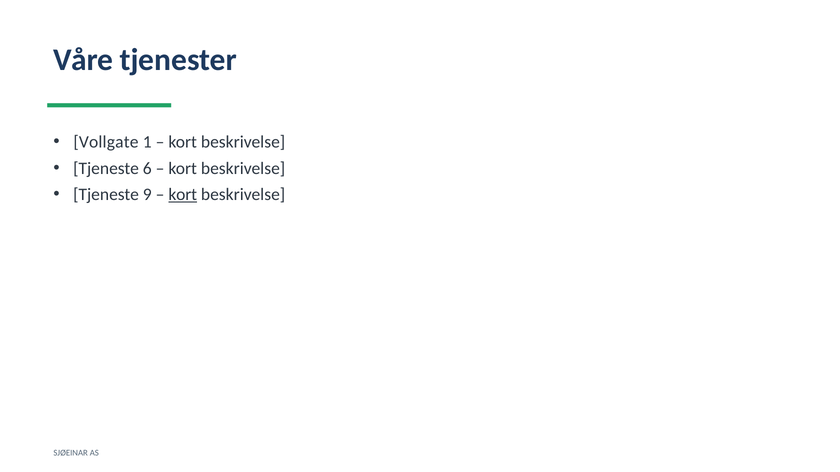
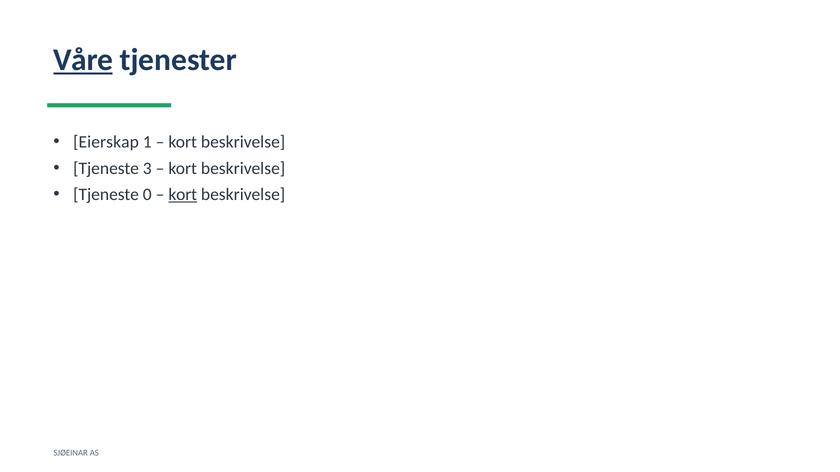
Våre underline: none -> present (83, 60)
Vollgate: Vollgate -> Eierskap (106, 142)
6: 6 -> 3 (147, 169)
9: 9 -> 0 (147, 195)
